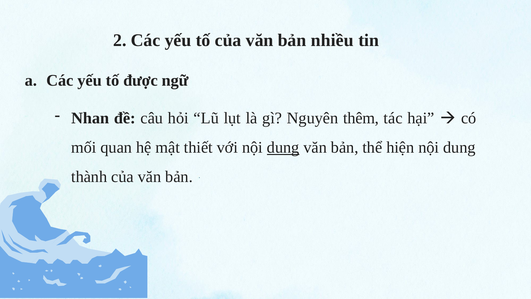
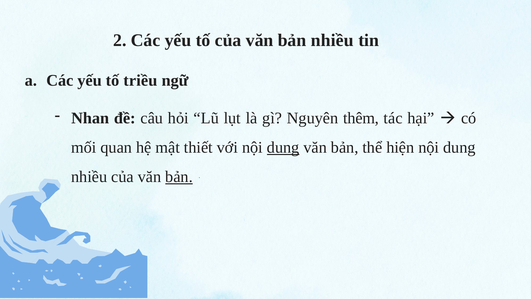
được: được -> triều (140, 81)
thành: thành -> nhiều (89, 177)
bản underline: none -> present (179, 177)
